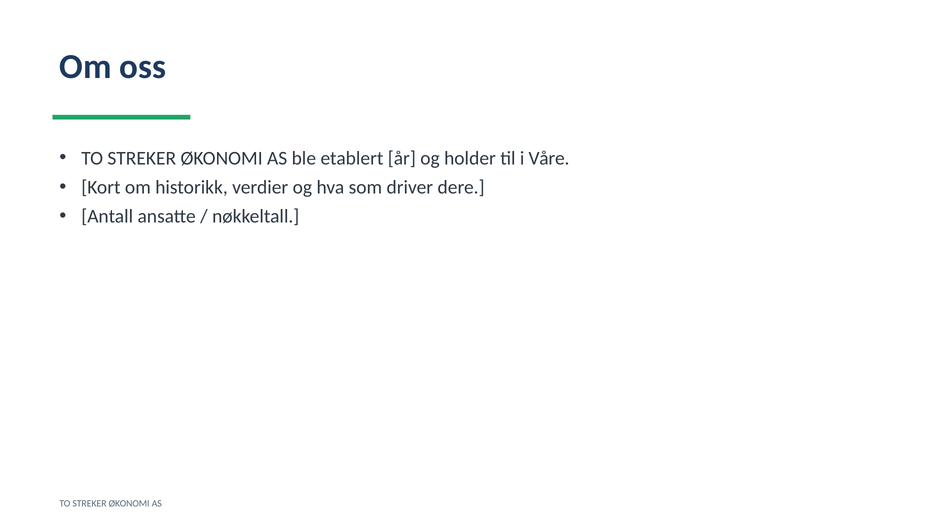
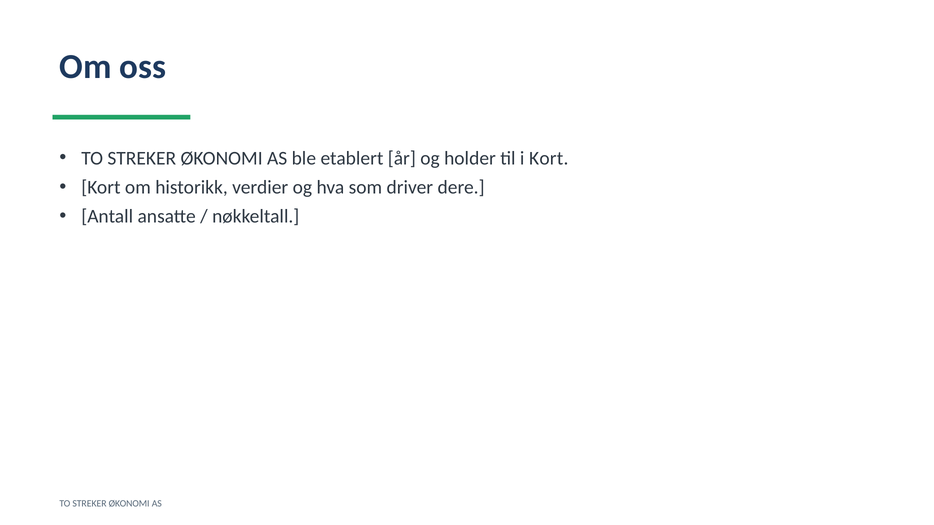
i Våre: Våre -> Kort (549, 158)
